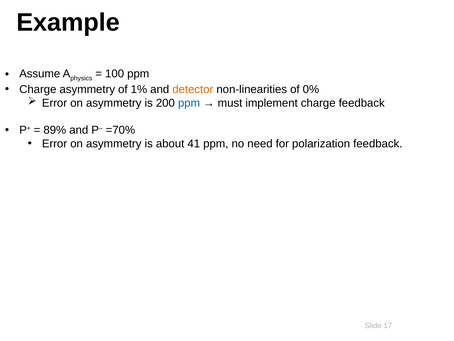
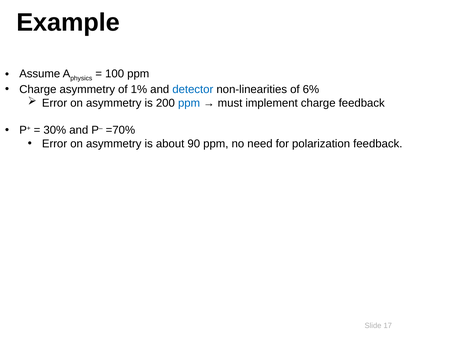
detector colour: orange -> blue (193, 89)
0%: 0% -> 6% (311, 89)
89%: 89% -> 30% (55, 130)
41: 41 -> 90 (194, 144)
